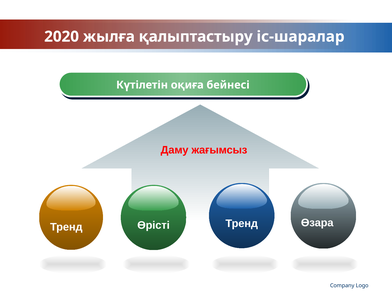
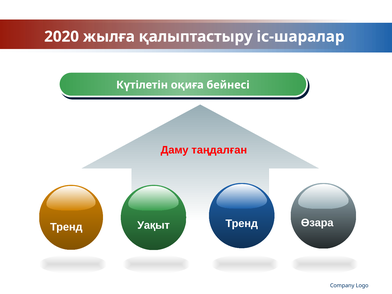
жағымсыз: жағымсыз -> таңдалған (219, 150)
Өрісті: Өрісті -> Уақыт (154, 225)
